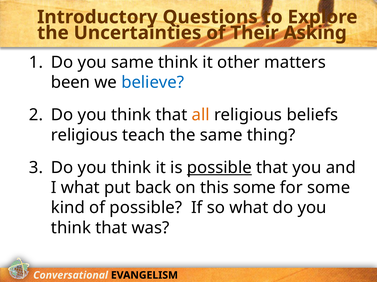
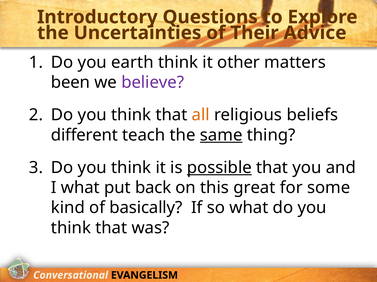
Asking: Asking -> Advice (315, 33)
you same: same -> earth (132, 62)
believe colour: blue -> purple (153, 83)
religious: religious -> different (84, 135)
same underline: none -> present (221, 135)
this some: some -> great (254, 188)
of possible: possible -> basically (146, 208)
